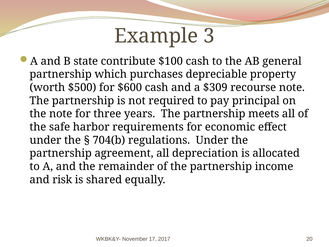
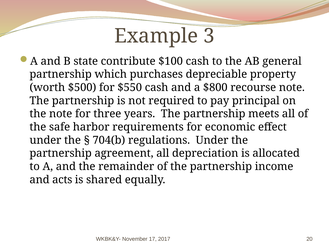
$600: $600 -> $550 (130, 87)
$309: $309 -> $800 (215, 87)
risk: risk -> acts (62, 180)
